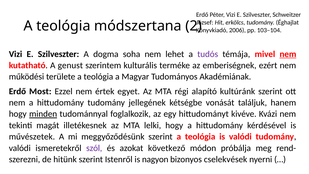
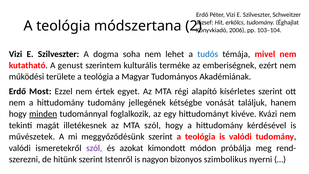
tudós colour: purple -> blue (208, 54)
nem underline: present -> none (288, 54)
kultúránk: kultúránk -> kísérletes (238, 91)
MTA lelki: lelki -> szól (153, 125)
következő: következő -> kimondott (167, 148)
cselekvések: cselekvések -> szimbolikus (226, 159)
